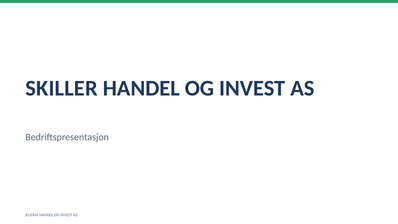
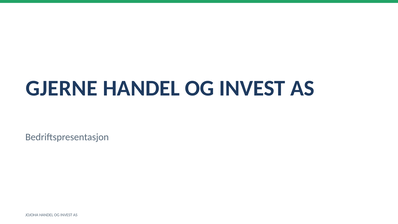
SKILLER: SKILLER -> GJERNE (61, 88)
